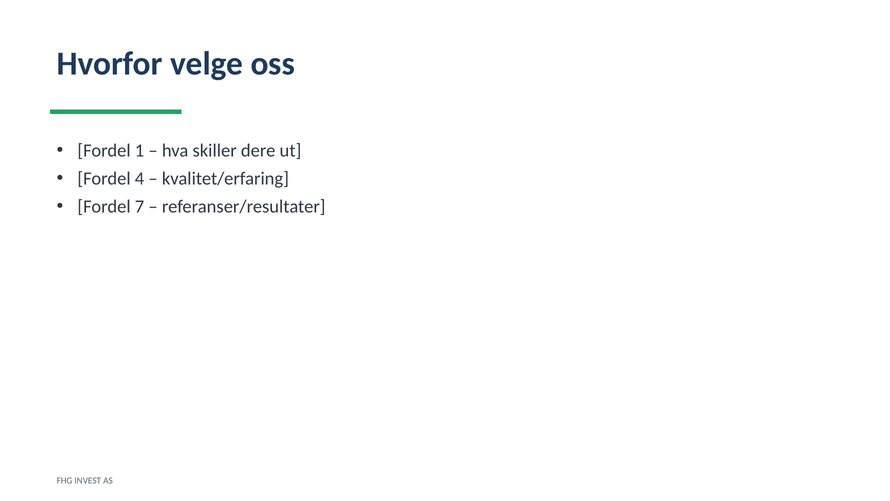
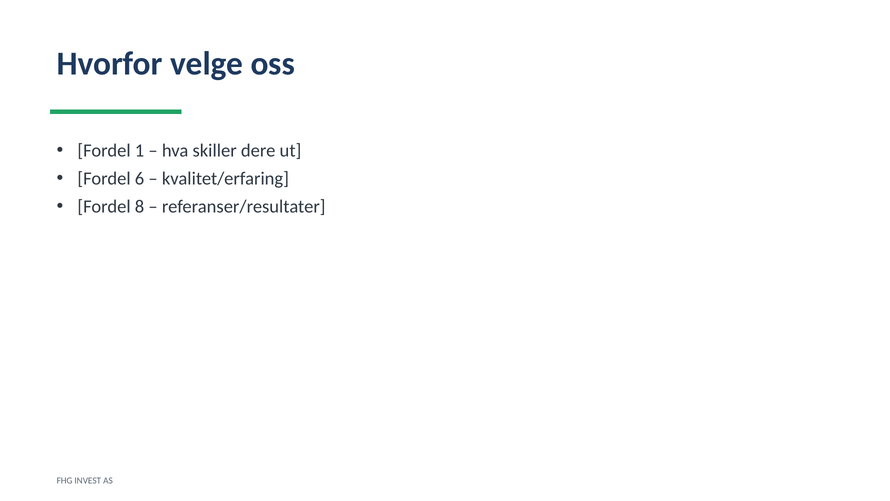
4: 4 -> 6 (140, 179)
7: 7 -> 8 (140, 206)
